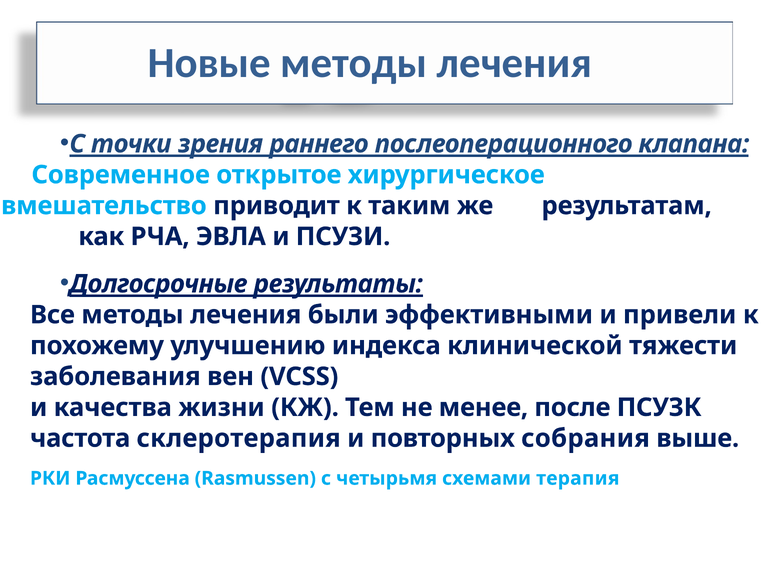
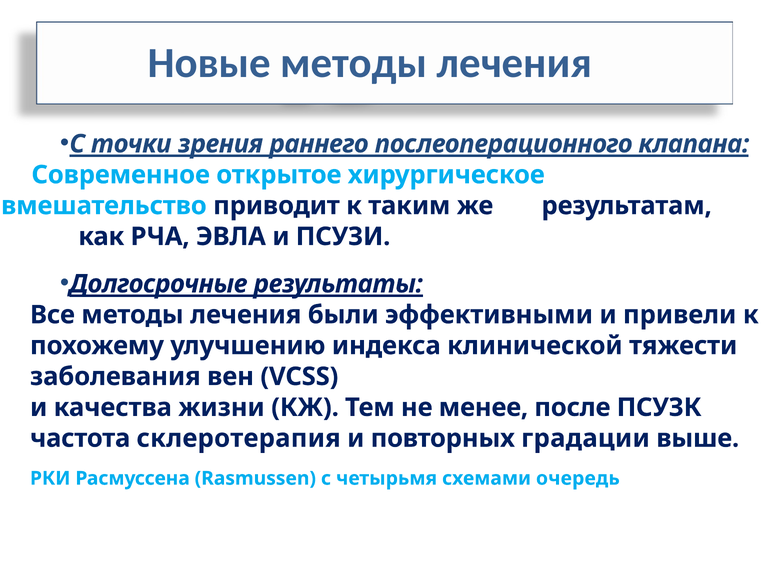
собрания: собрания -> градации (585, 438)
терапия: терапия -> очередь (578, 478)
